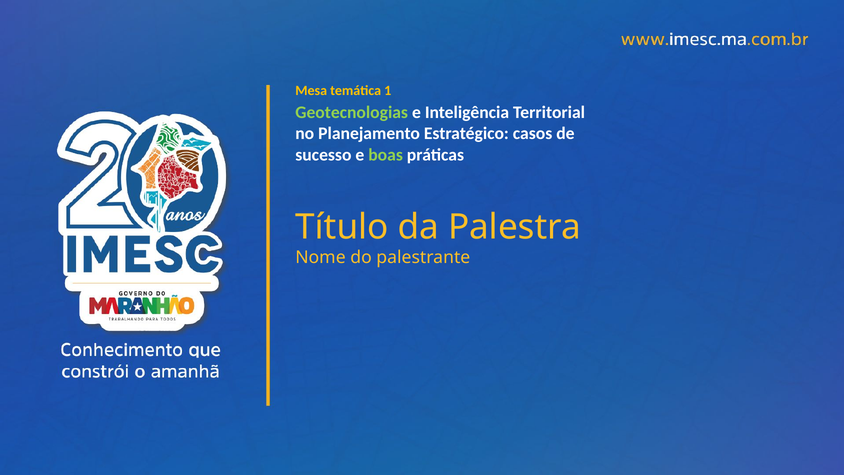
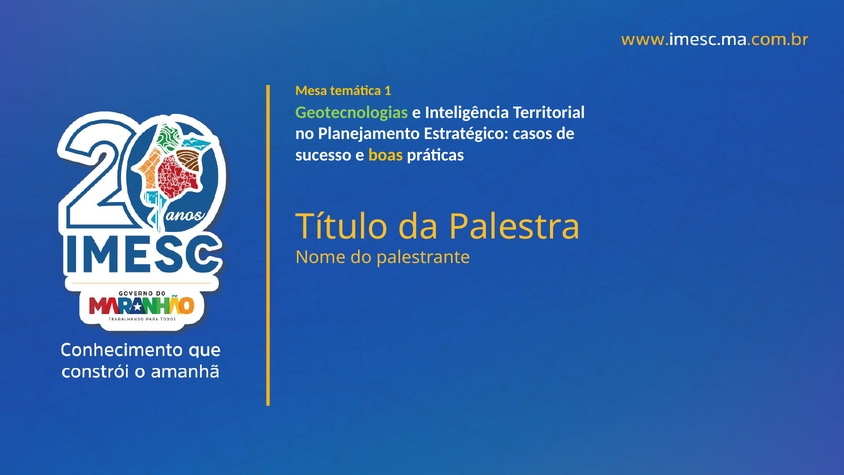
boas colour: light green -> yellow (386, 155)
